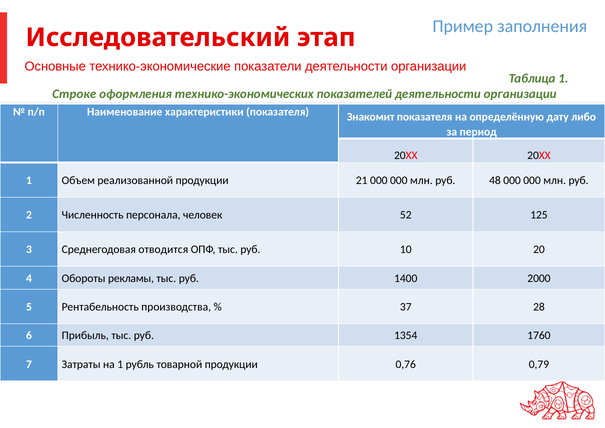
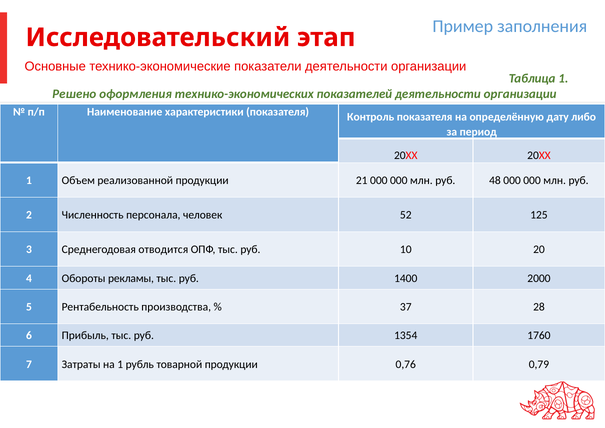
Строке: Строке -> Решено (74, 94)
Знакомит: Знакомит -> Контроль (371, 117)
